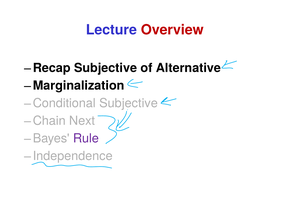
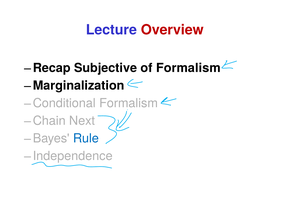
of Alternative: Alternative -> Formalism (188, 68)
Conditional Subjective: Subjective -> Formalism (129, 103)
Rule colour: purple -> blue (86, 138)
